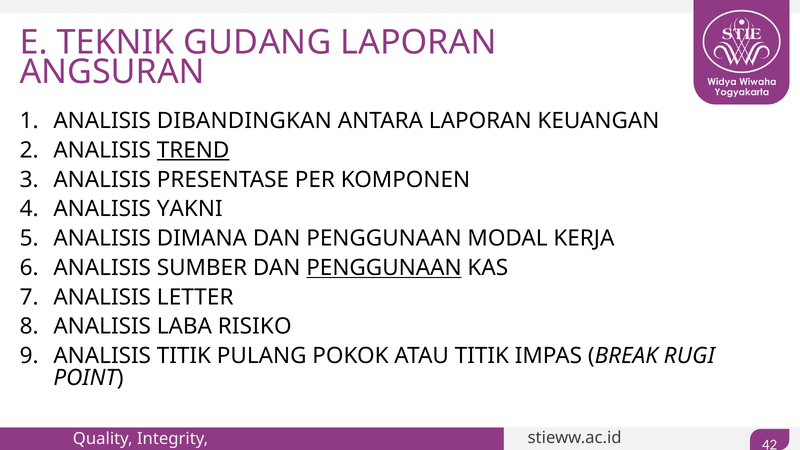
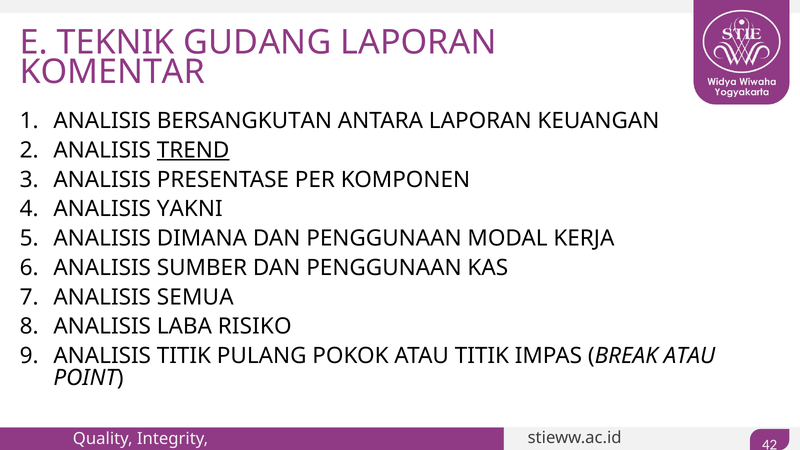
ANGSURAN: ANGSURAN -> KOMENTAR (112, 72)
DIBANDINGKAN: DIBANDINGKAN -> BERSANGKUTAN (244, 121)
PENGGUNAAN underline: present -> none (384, 268)
LETTER: LETTER -> SEMUA (195, 297)
BREAK RUGI: RUGI -> ATAU (689, 356)
